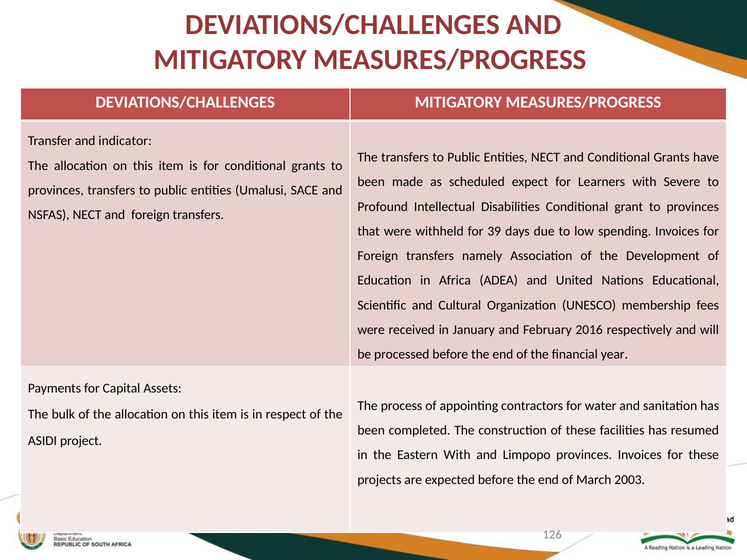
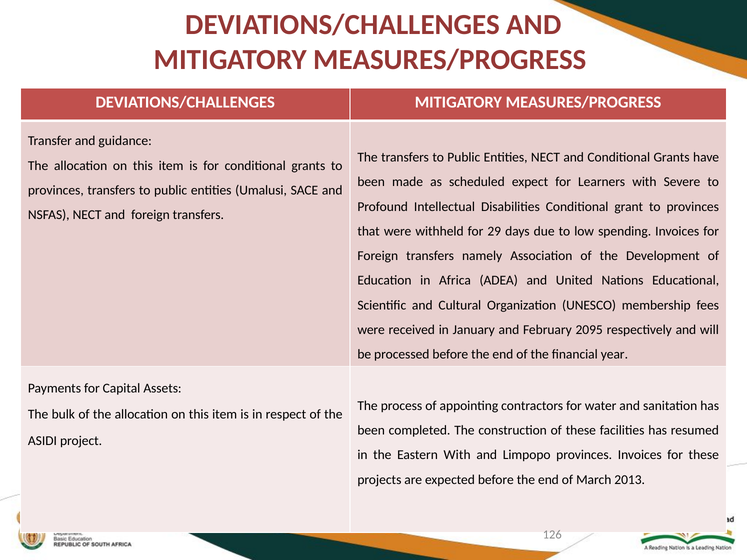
indicator: indicator -> guidance (125, 141)
39: 39 -> 29 (494, 231)
2016: 2016 -> 2095 (589, 330)
2003: 2003 -> 2013 (630, 480)
